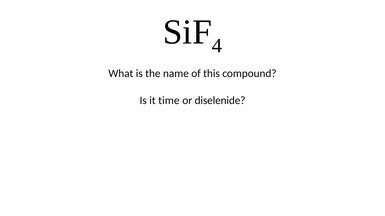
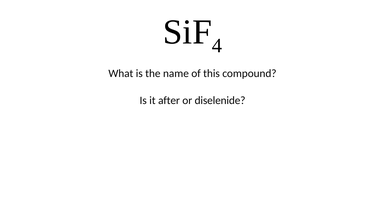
time: time -> after (169, 101)
